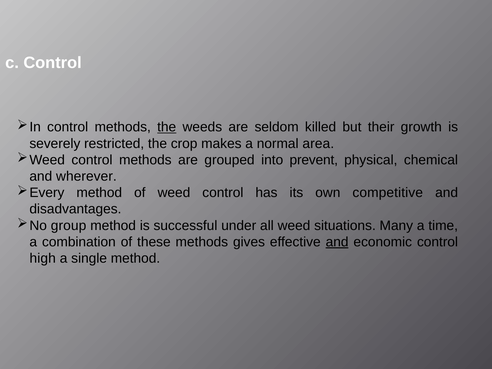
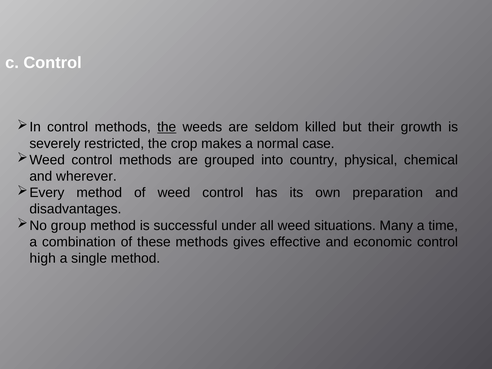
area: area -> case (318, 144)
prevent: prevent -> country (314, 160)
competitive: competitive -> preparation (388, 193)
and underline: present -> none (337, 242)
